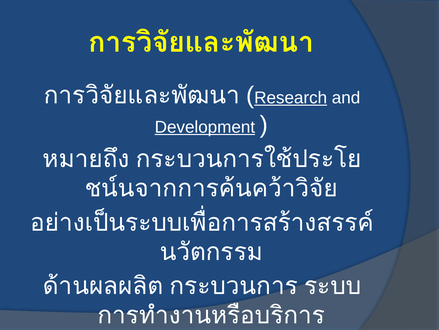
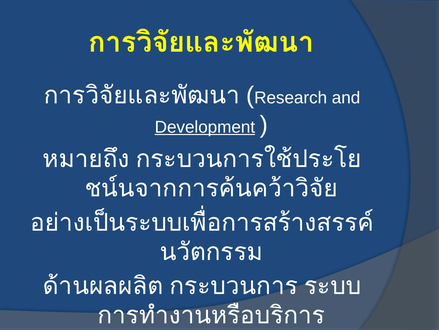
Research underline: present -> none (291, 98)
